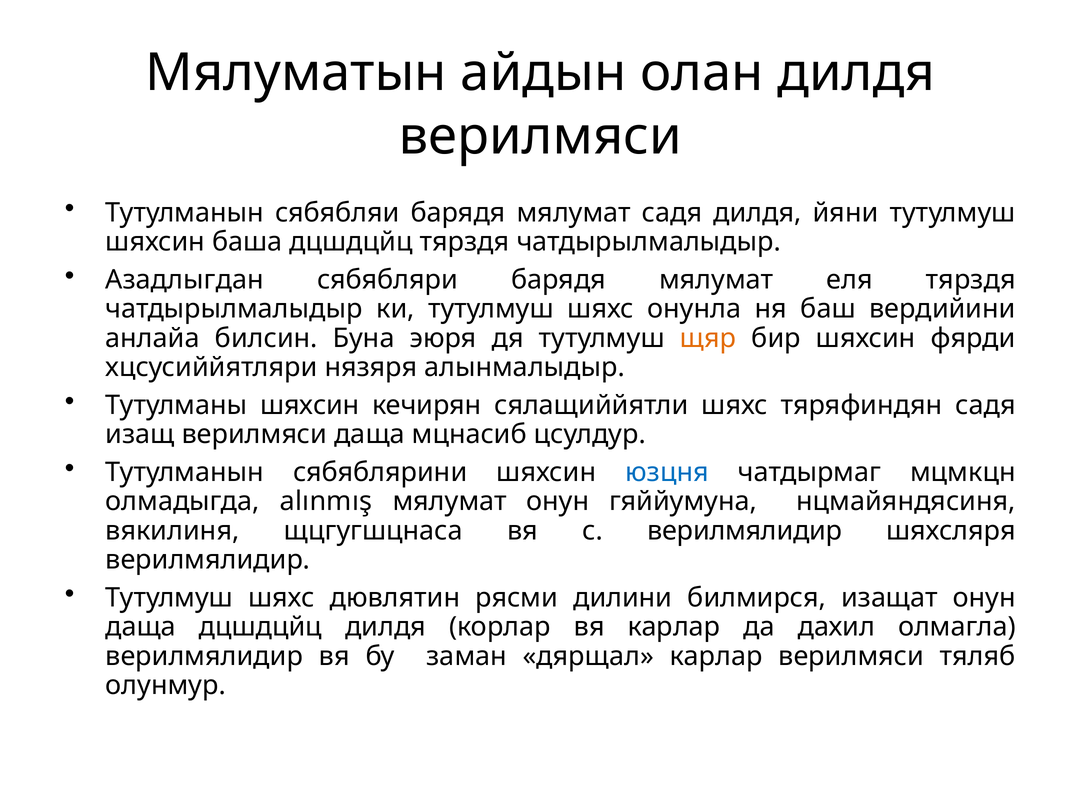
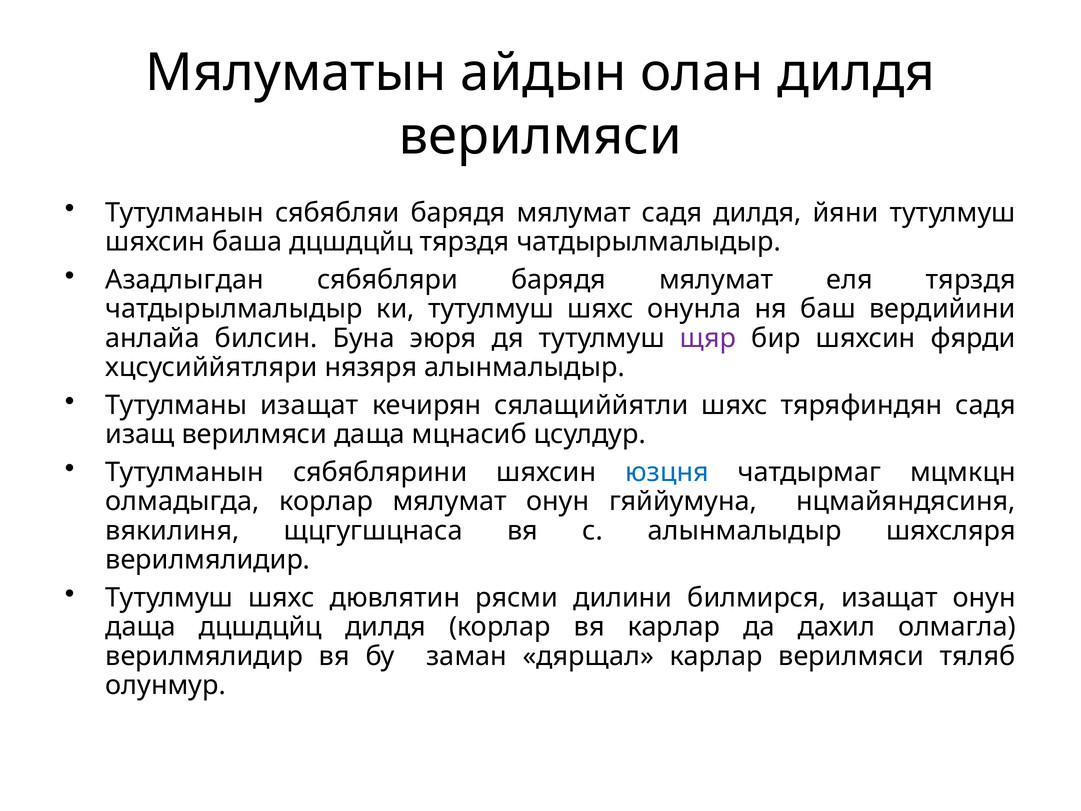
щяр colour: orange -> purple (708, 338)
Тутулманы шяхсин: шяхсин -> изащат (309, 405)
олмадыгда alınmış: alınmış -> корлар (326, 501)
с верилмялидир: верилмялидир -> алынмалыдыр (745, 531)
